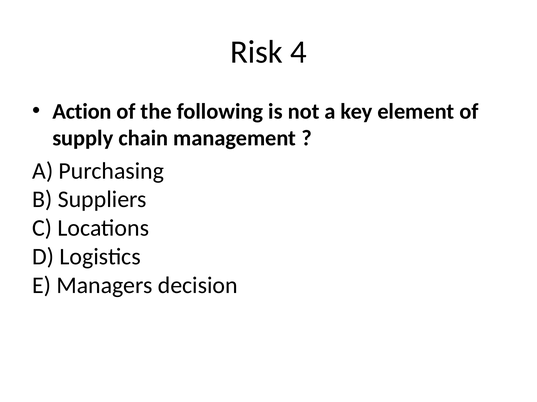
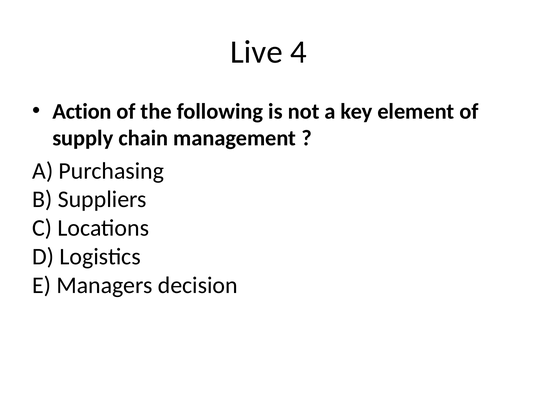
Risk: Risk -> Live (256, 52)
